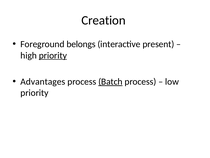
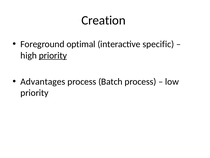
belongs: belongs -> optimal (81, 44)
present: present -> specific (158, 44)
Batch underline: present -> none (110, 81)
